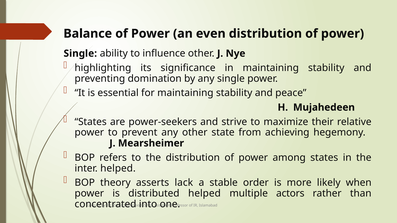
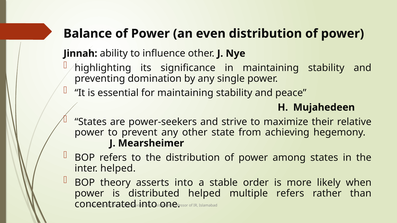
Single: Single -> Jinnah (80, 54)
asserts lack: lack -> into (184, 183)
multiple actors: actors -> refers (290, 194)
